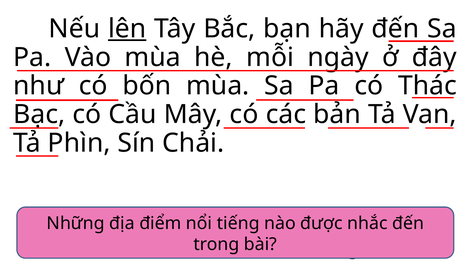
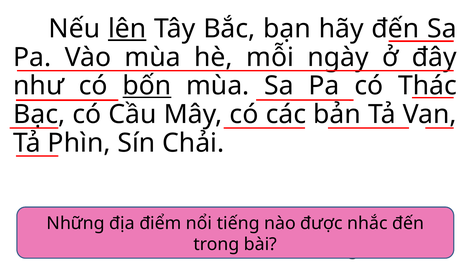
bốn underline: none -> present (147, 86)
